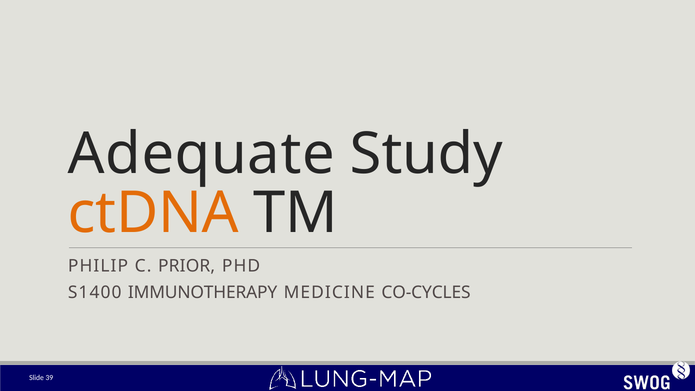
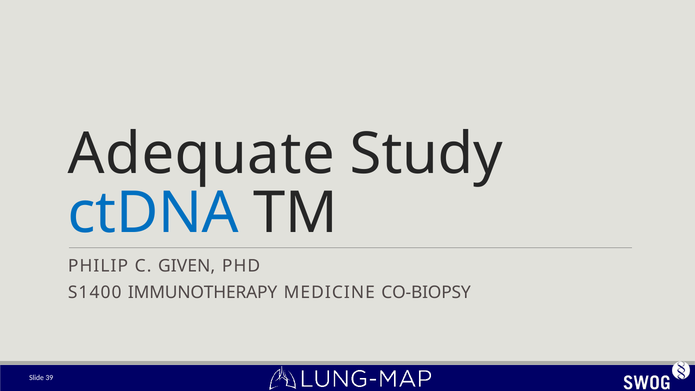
ctDNA colour: orange -> blue (153, 213)
PRIOR: PRIOR -> GIVEN (187, 266)
CO-CYCLES: CO-CYCLES -> CO-BIOPSY (426, 292)
